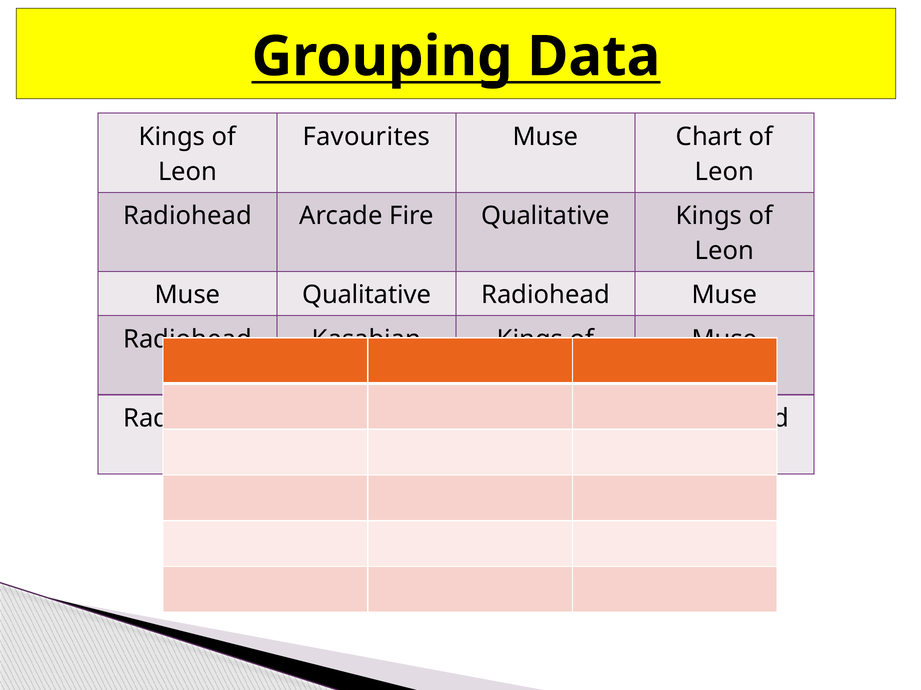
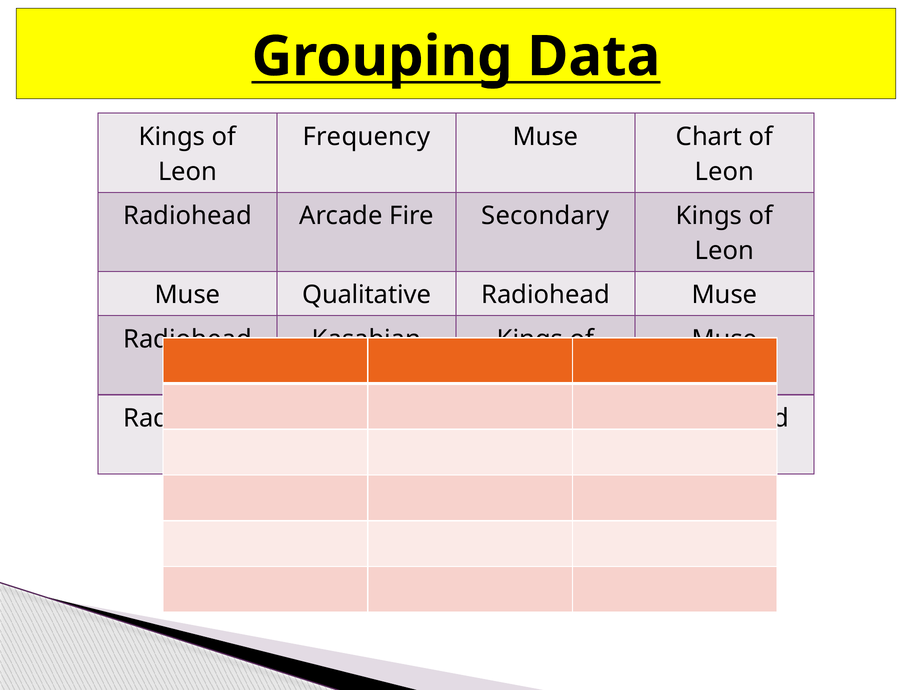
Favourites: Favourites -> Frequency (366, 137)
Fire Qualitative: Qualitative -> Secondary (545, 216)
